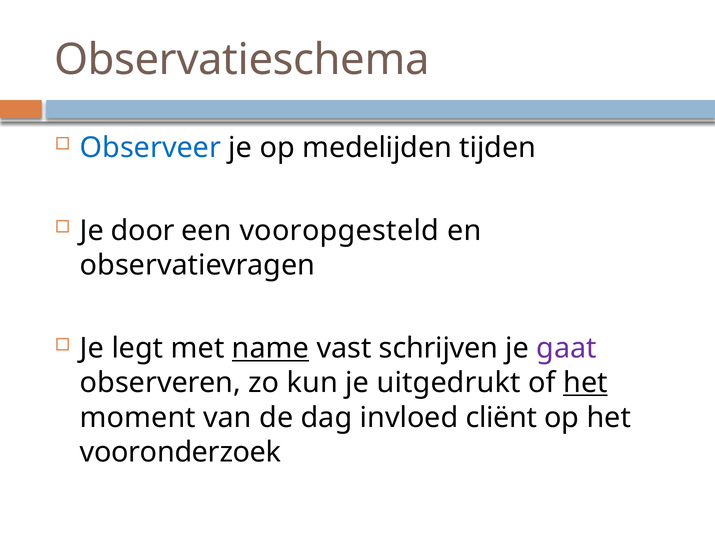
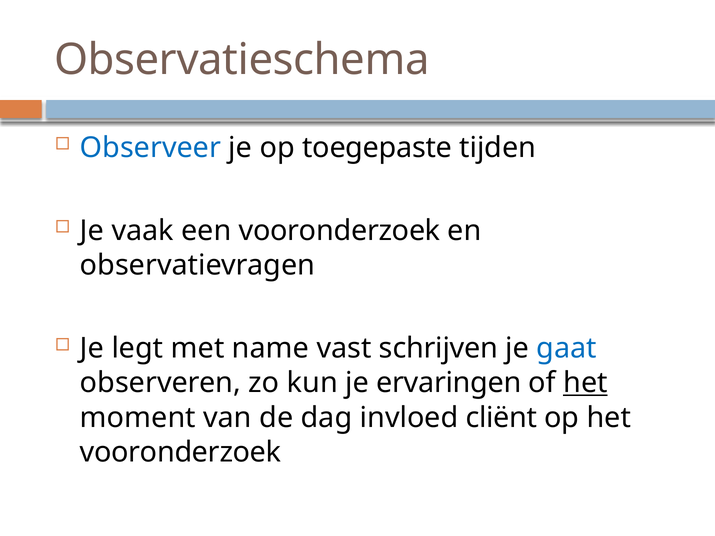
medelijden: medelijden -> toegepaste (377, 148)
door: door -> vaak (143, 231)
een vooropgesteld: vooropgesteld -> vooronderzoek (340, 231)
name underline: present -> none (270, 349)
gaat colour: purple -> blue (567, 349)
uitgedrukt: uitgedrukt -> ervaringen (449, 383)
